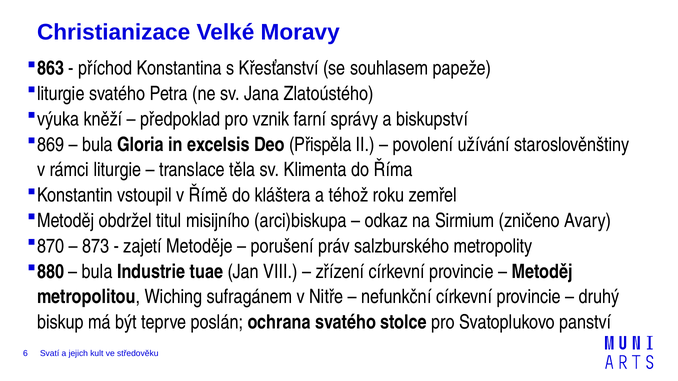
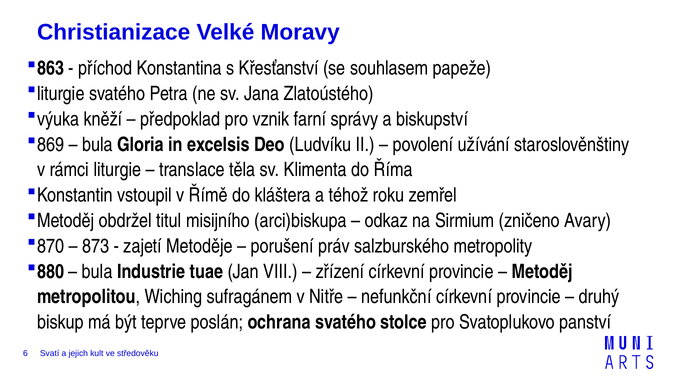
Přispěla: Přispěla -> Ludvíku (320, 145)
